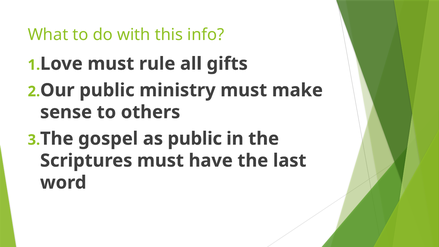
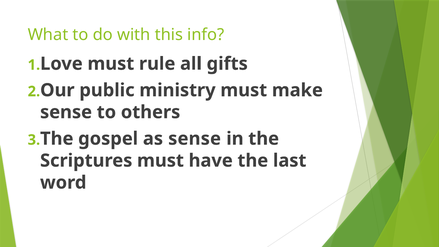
as public: public -> sense (195, 139)
